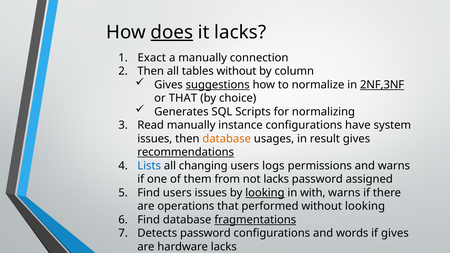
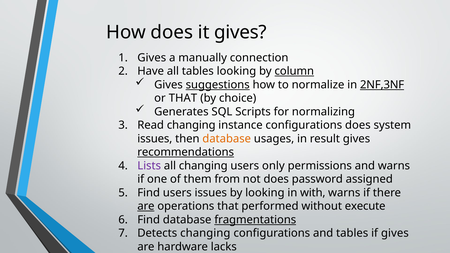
does underline: present -> none (172, 32)
it lacks: lacks -> gives (240, 32)
Exact: Exact -> Gives (152, 58)
Then: Then -> Have (151, 71)
tables without: without -> looking (236, 71)
column underline: none -> present (294, 71)
Read manually: manually -> changing (191, 125)
configurations have: have -> does (358, 125)
Lists colour: blue -> purple (149, 166)
logs: logs -> only (273, 166)
not lacks: lacks -> does (276, 179)
looking underline: present -> none (265, 193)
are underline: none -> present (146, 206)
without looking: looking -> execute (365, 206)
Detects password: password -> changing (205, 233)
and words: words -> tables (352, 233)
